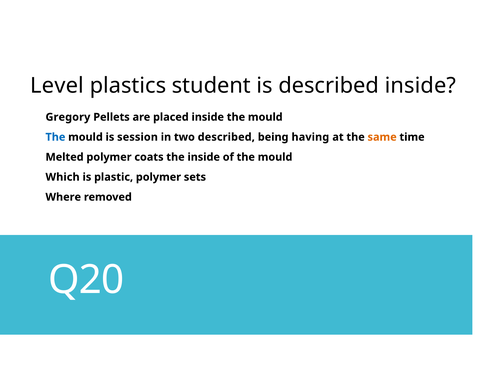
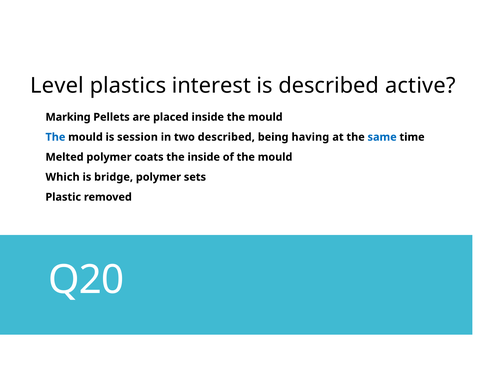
student: student -> interest (211, 86)
described inside: inside -> active (420, 86)
Gregory: Gregory -> Marking (68, 117)
same colour: orange -> blue (382, 137)
plastic: plastic -> bridge (114, 177)
Where: Where -> Plastic (63, 197)
